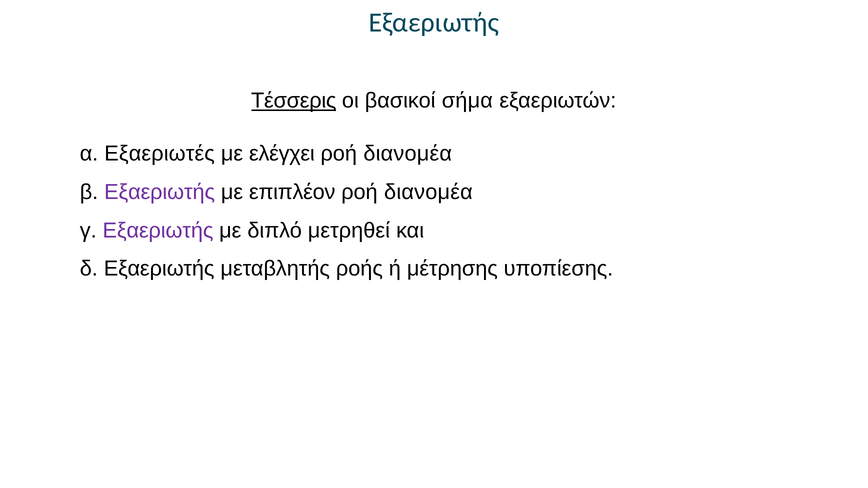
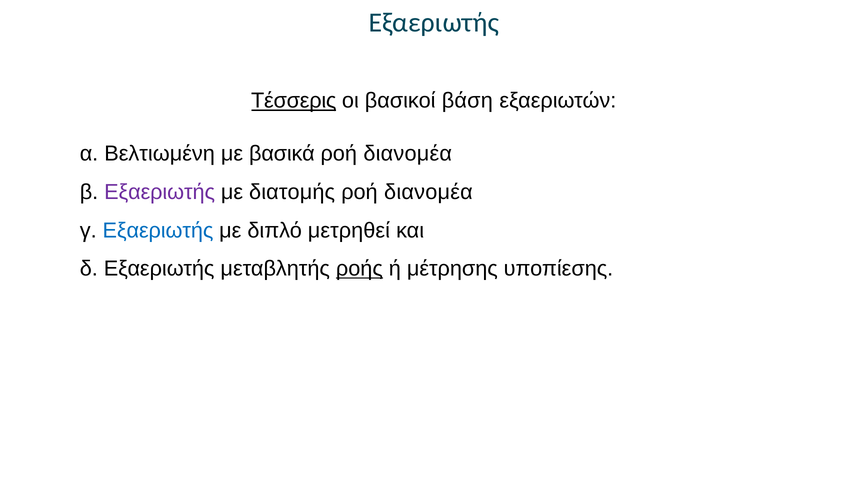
σήμα: σήμα -> βάση (467, 101)
Εξαεριωτές: Εξαεριωτές -> Βελτιωμένη (160, 154)
ελέγχει: ελέγχει -> βασικά (282, 154)
επιπλέον: επιπλέον -> διατομής (292, 192)
Εξαεριωτής colour: purple -> blue (158, 230)
ροής underline: none -> present (359, 269)
